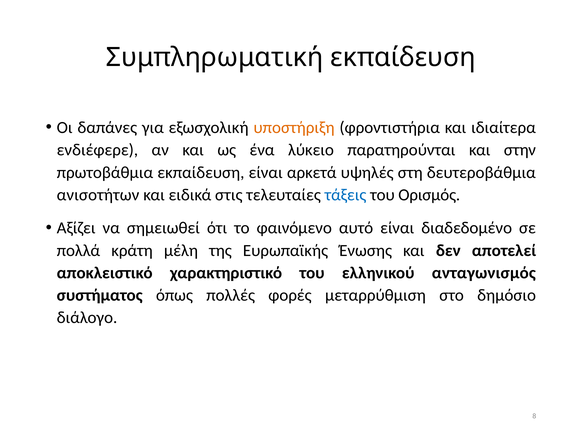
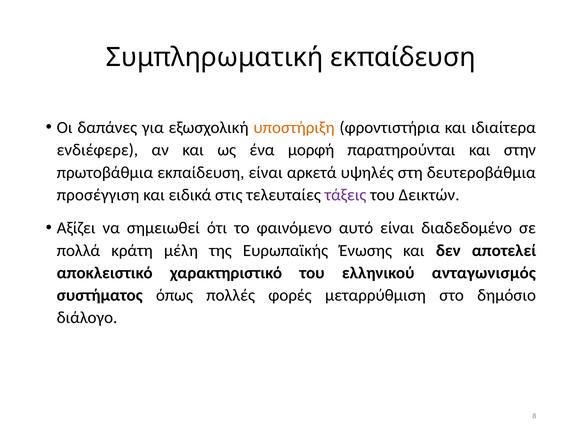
λύκειο: λύκειο -> μορφή (311, 150)
ανισοτήτων: ανισοτήτων -> προσέγγιση (98, 195)
τάξεις colour: blue -> purple (345, 195)
Ορισμός: Ορισμός -> Δεικτών (429, 195)
